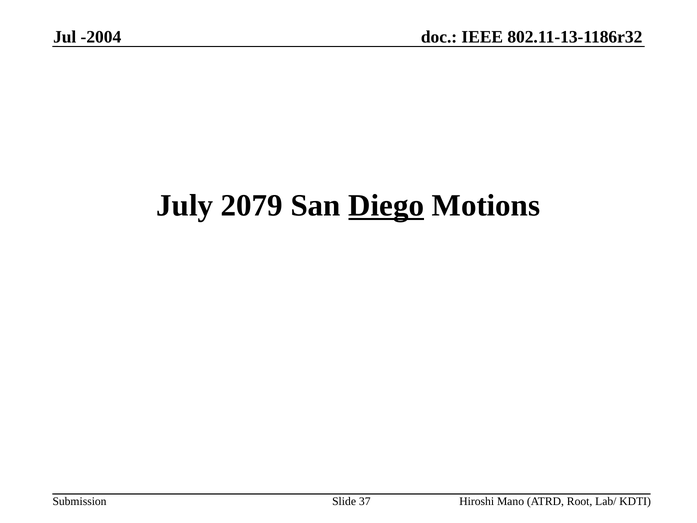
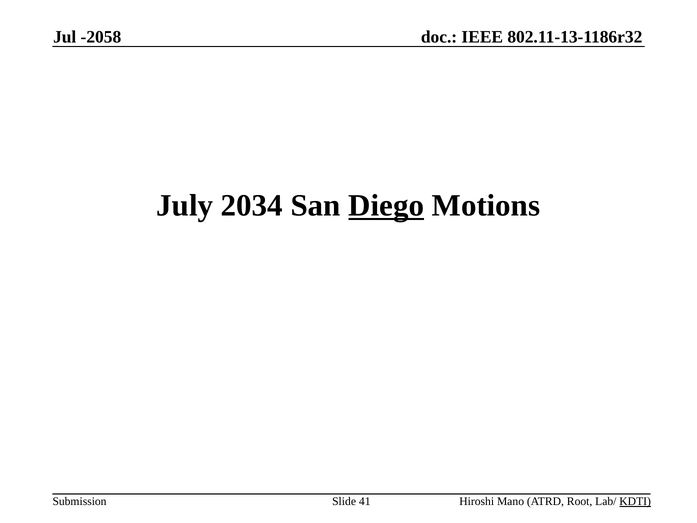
-2004: -2004 -> -2058 (101, 37)
2079: 2079 -> 2034 (252, 205)
37: 37 -> 41 (365, 501)
KDTI underline: none -> present (635, 501)
